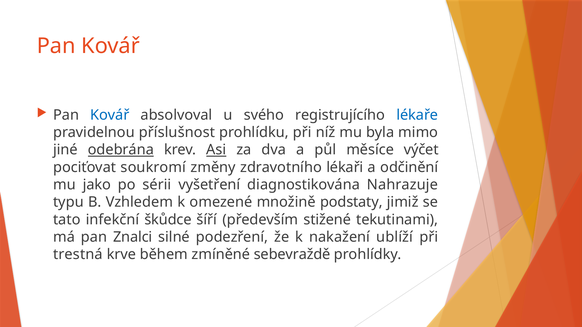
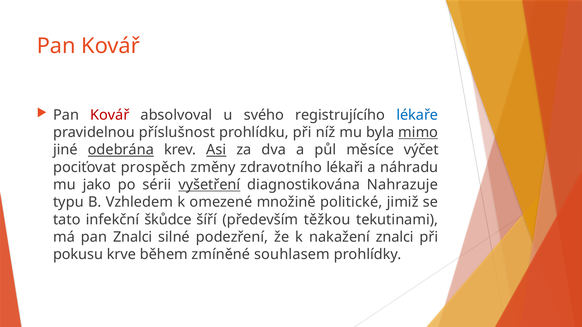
Kovář colour: blue -> red (110, 115)
mimo underline: none -> present (418, 133)
soukromí: soukromí -> prospěch (153, 167)
odčinění: odčinění -> náhradu (409, 167)
vyšetření underline: none -> present (209, 185)
podstaty: podstaty -> politické (351, 202)
stižené: stižené -> těžkou (327, 220)
nakažení ublíží: ublíží -> znalci (395, 237)
trestná: trestná -> pokusu (78, 255)
sebevraždě: sebevraždě -> souhlasem (292, 255)
